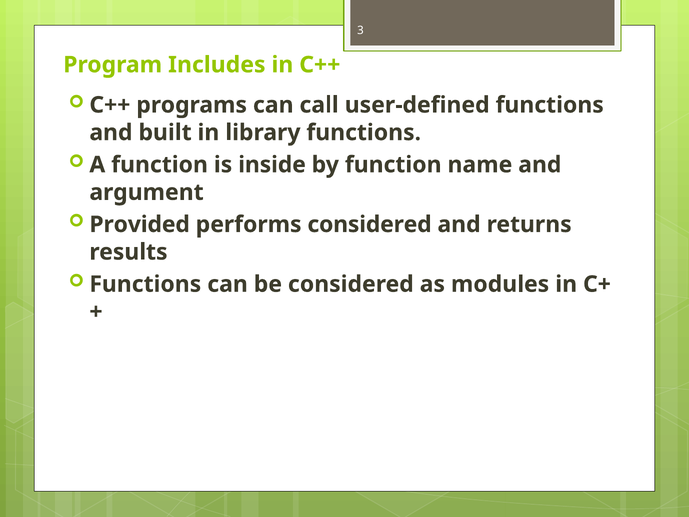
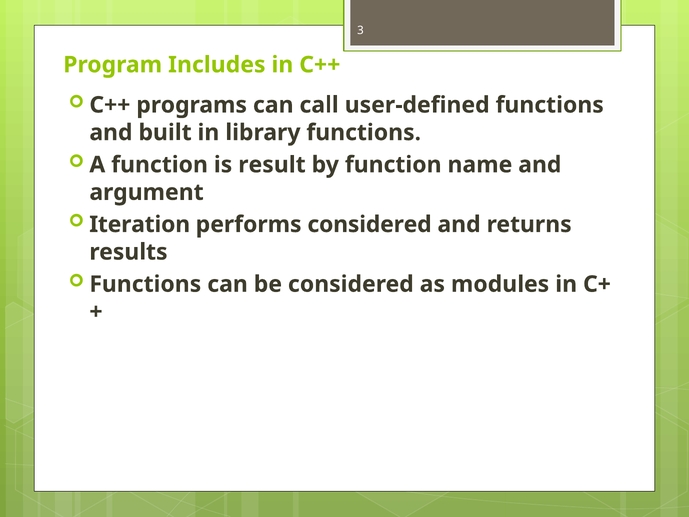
inside: inside -> result (272, 165)
Provided: Provided -> Iteration (140, 224)
